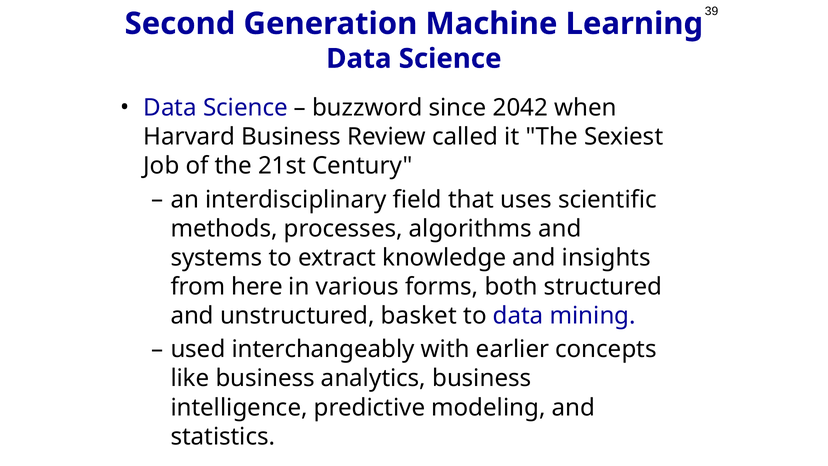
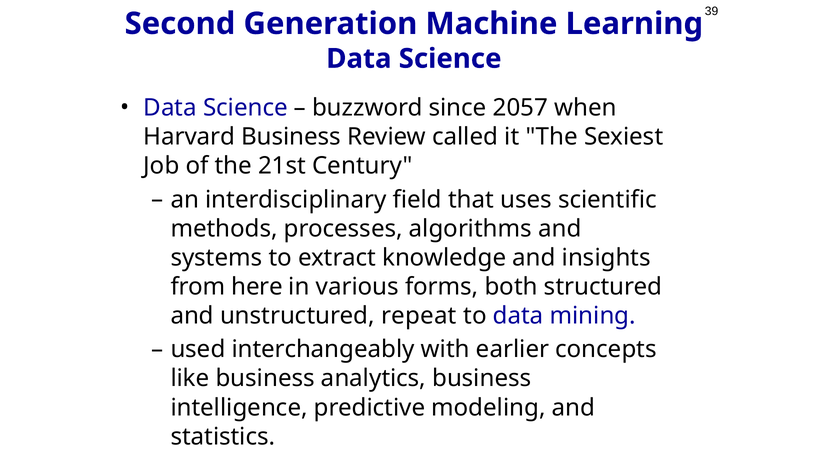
2042: 2042 -> 2057 (520, 108)
basket: basket -> repeat (419, 315)
